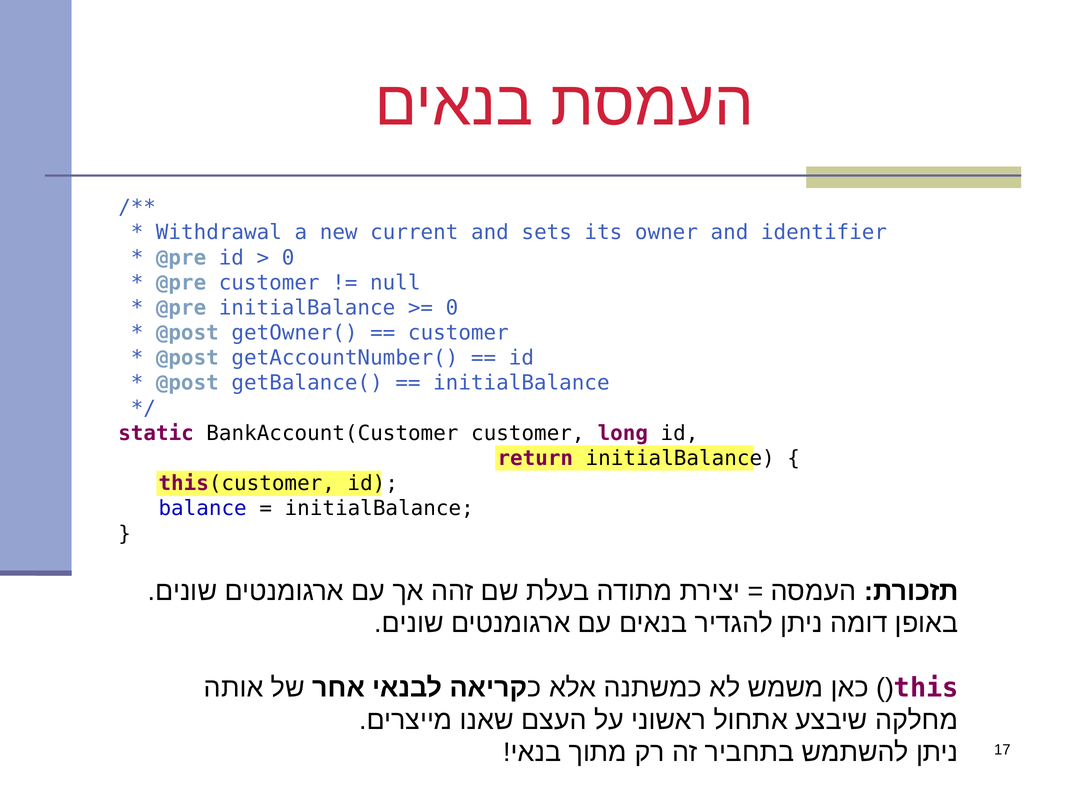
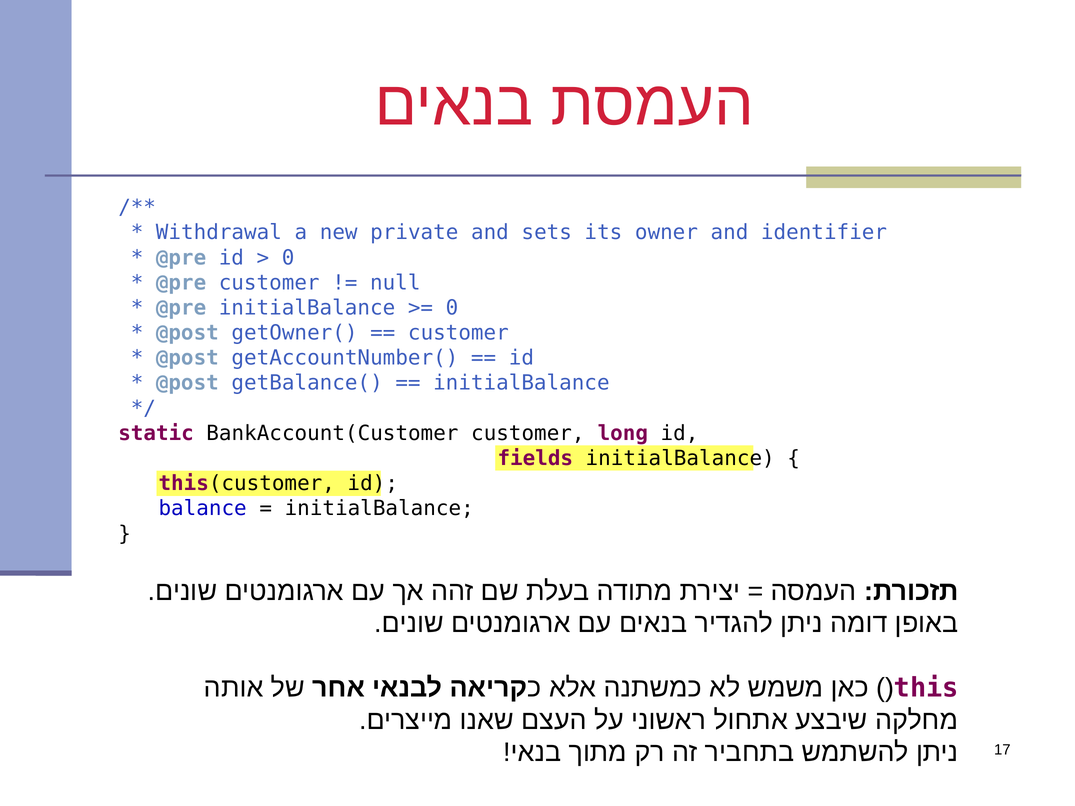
current: current -> private (414, 233)
return: return -> fields (535, 458)
